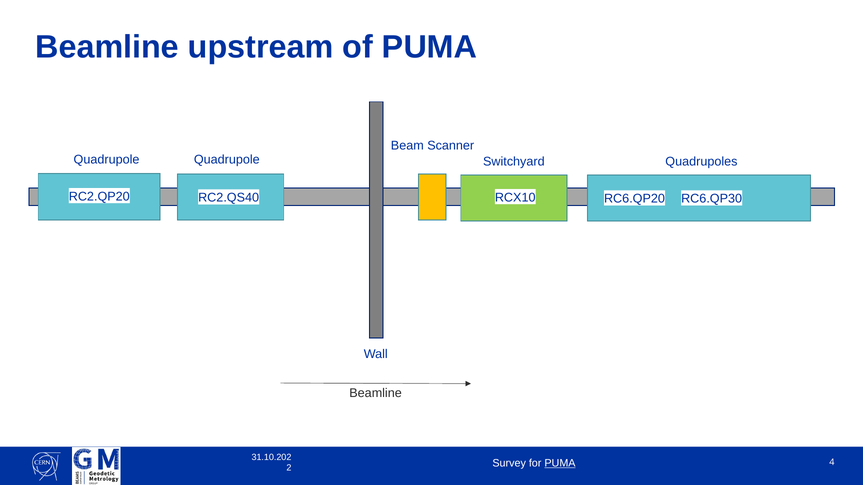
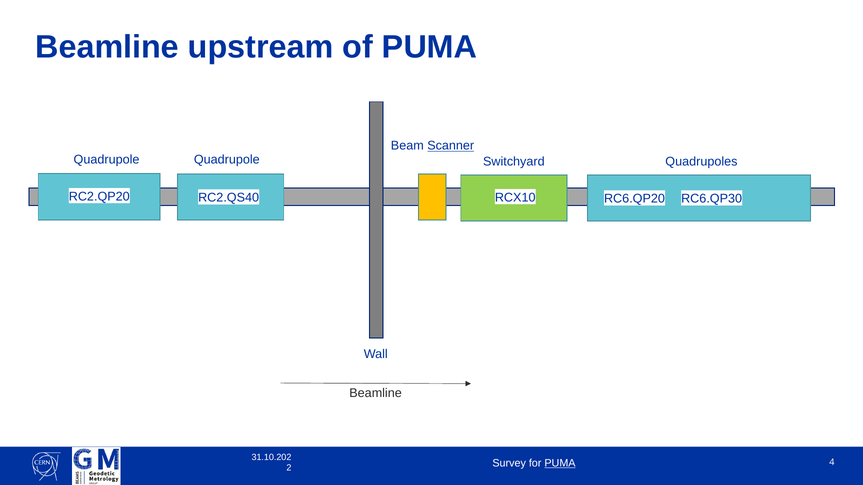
Scanner underline: none -> present (451, 146)
